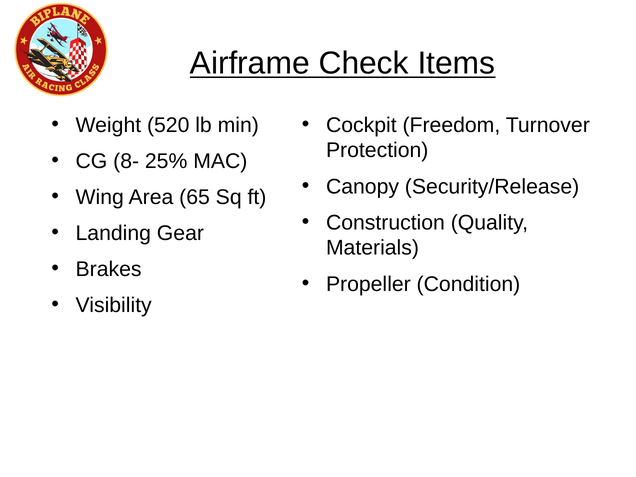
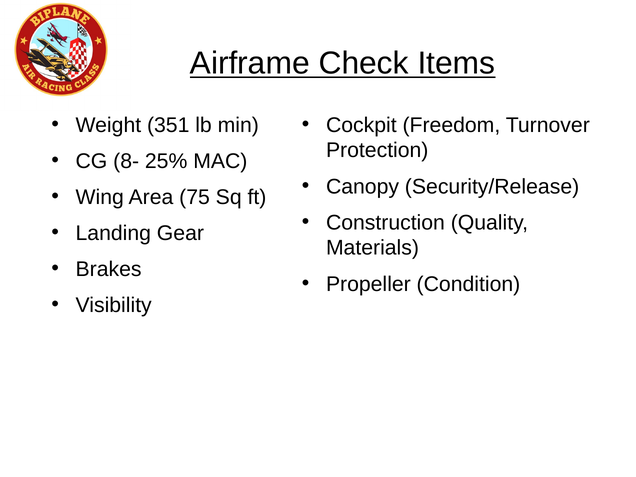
520: 520 -> 351 (168, 125)
65: 65 -> 75 (195, 197)
